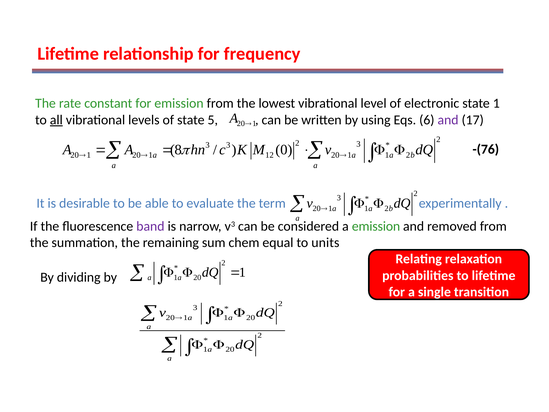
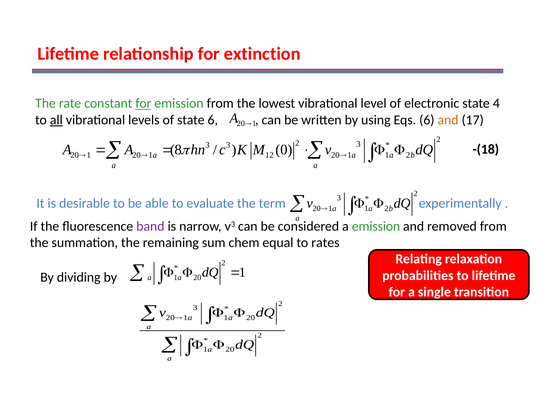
frequency: frequency -> extinction (262, 54)
for underline: none -> present (143, 103)
state 1: 1 -> 4 (496, 103)
state 5: 5 -> 6 (213, 120)
and colour: purple -> orange (448, 120)
-(76: -(76 -> -(18 (486, 149)
units: units -> rates (325, 243)
